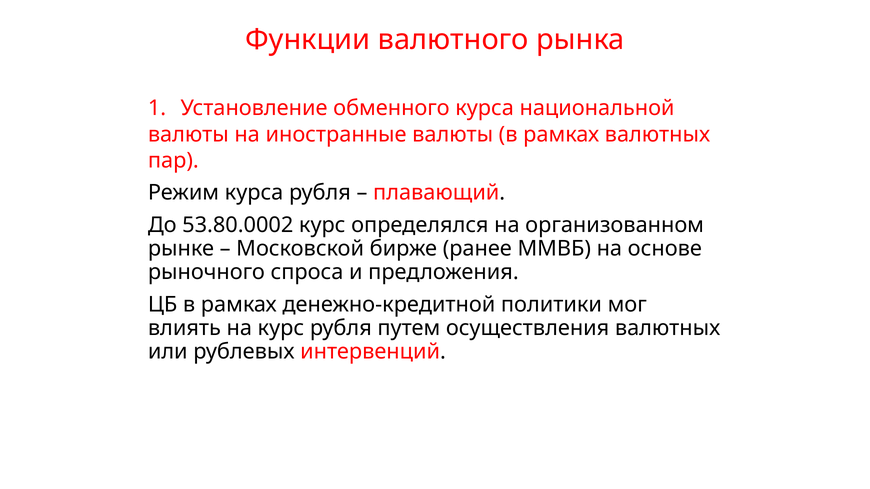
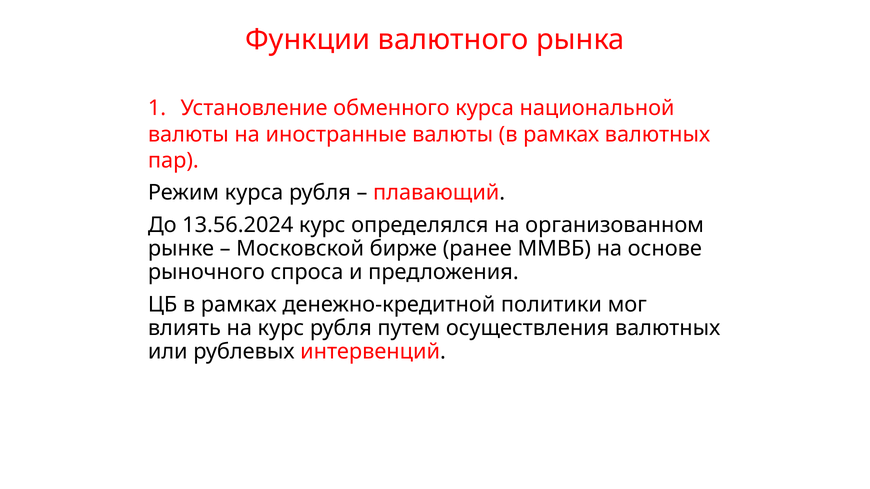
53.80.0002: 53.80.0002 -> 13.56.2024 (238, 225)
